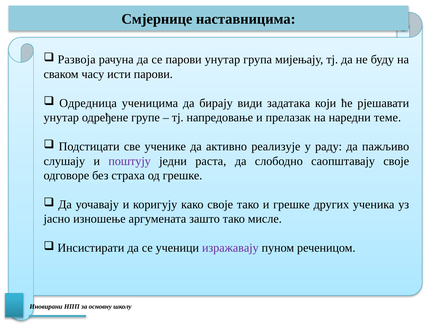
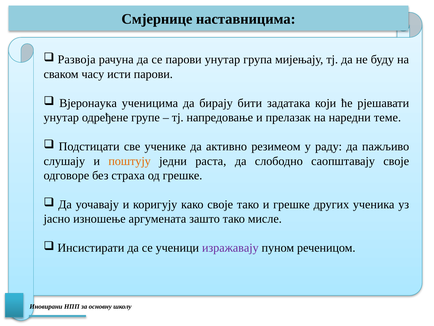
Одредница: Одредница -> Вјеронаука (88, 103)
види: види -> бити (250, 103)
реализује: реализује -> резимеом (276, 146)
поштују colour: purple -> orange (130, 161)
